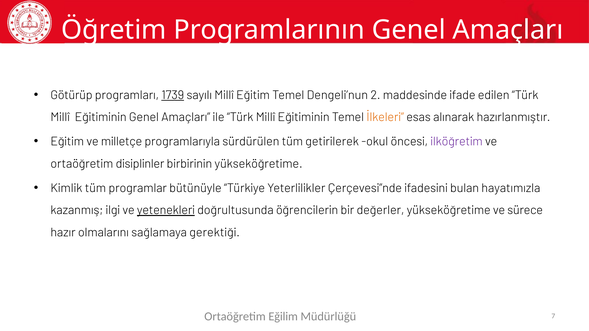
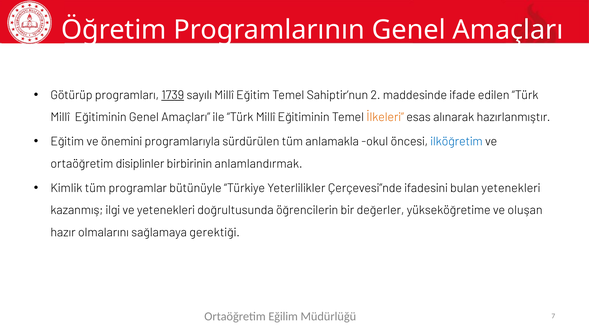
Dengeli’nun: Dengeli’nun -> Sahiptir’nun (337, 95)
milletçe: milletçe -> önemini (122, 142)
getirilerek: getirilerek -> anlamakla (332, 142)
ilköğretim colour: purple -> blue (457, 142)
birbirinin yükseköğretime: yükseköğretime -> anlamlandırmak (259, 164)
bulan hayatımızla: hayatımızla -> yetenekleri (511, 188)
yetenekleri underline: present -> none (166, 210)
sürece: sürece -> oluşan (525, 210)
